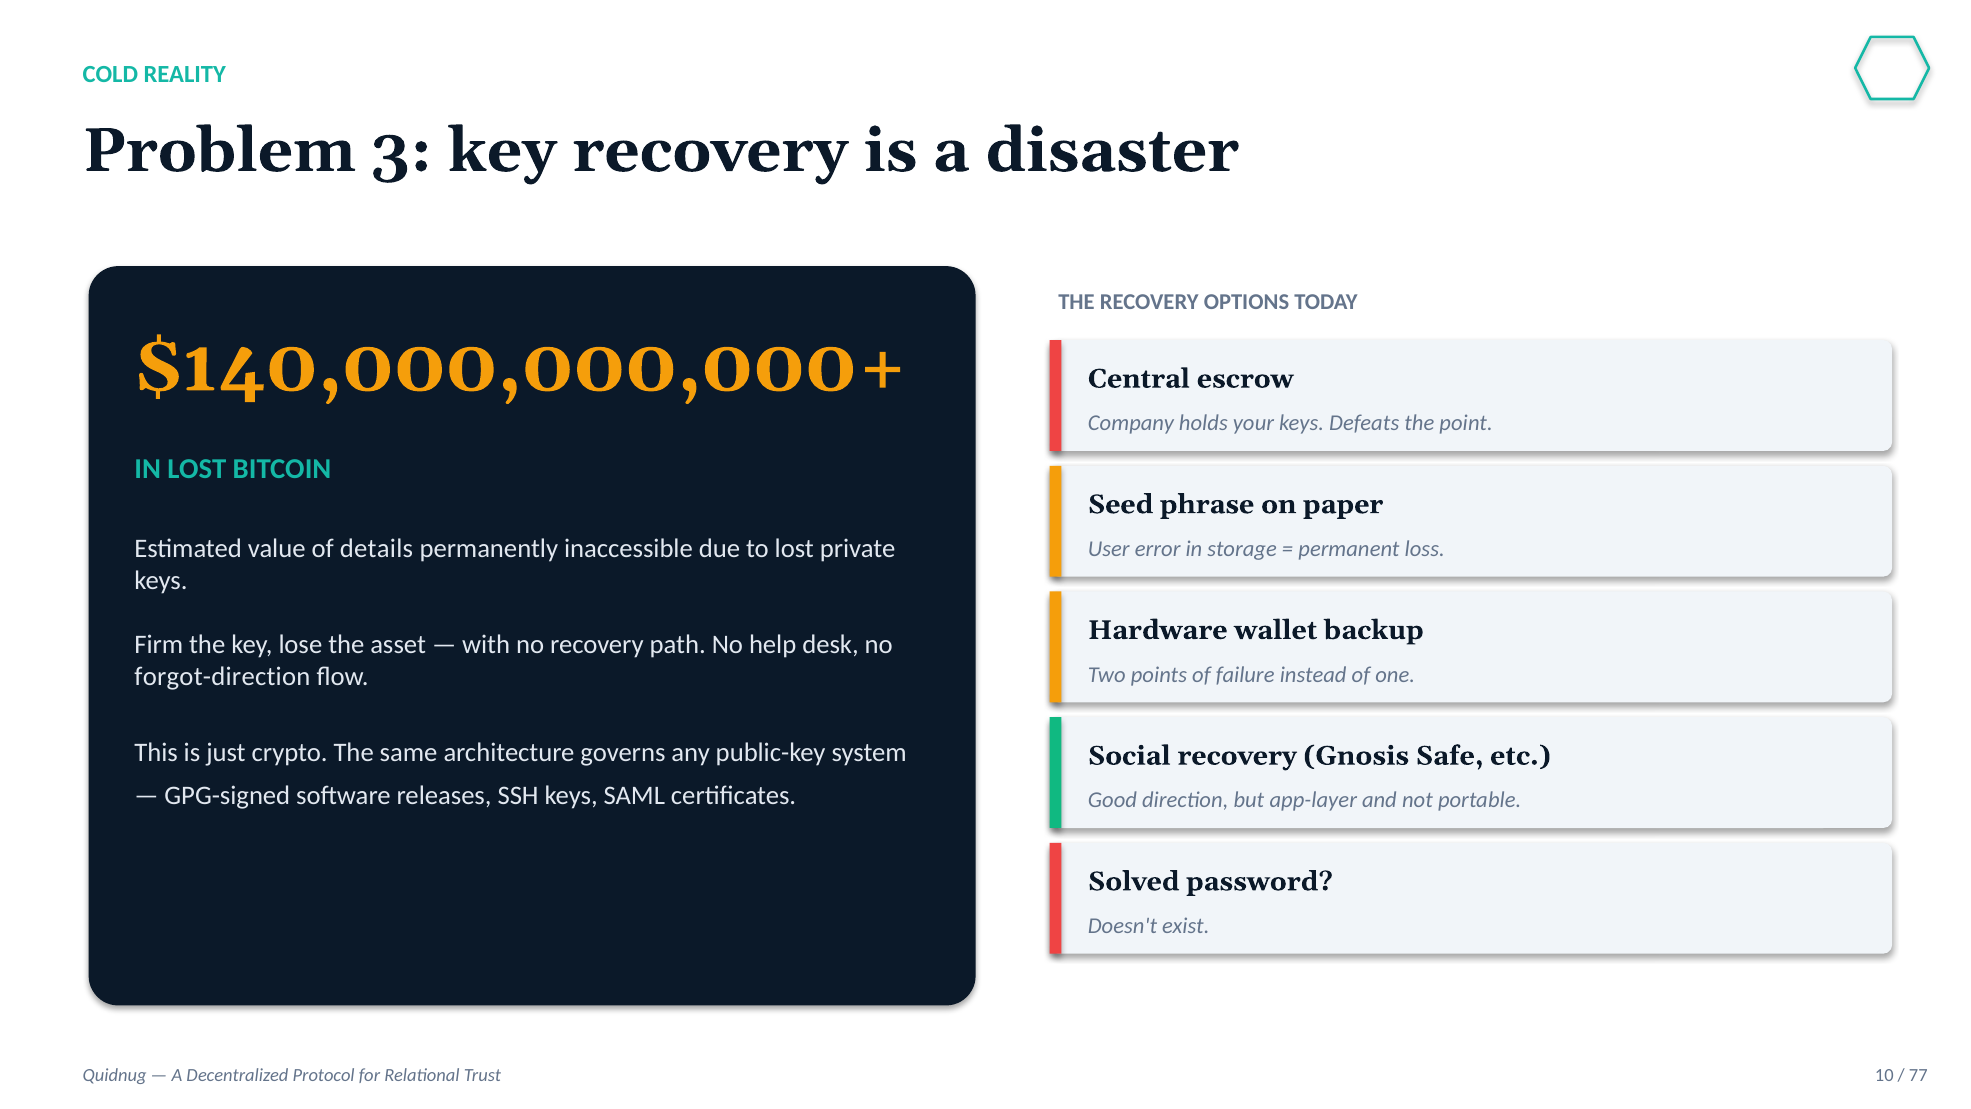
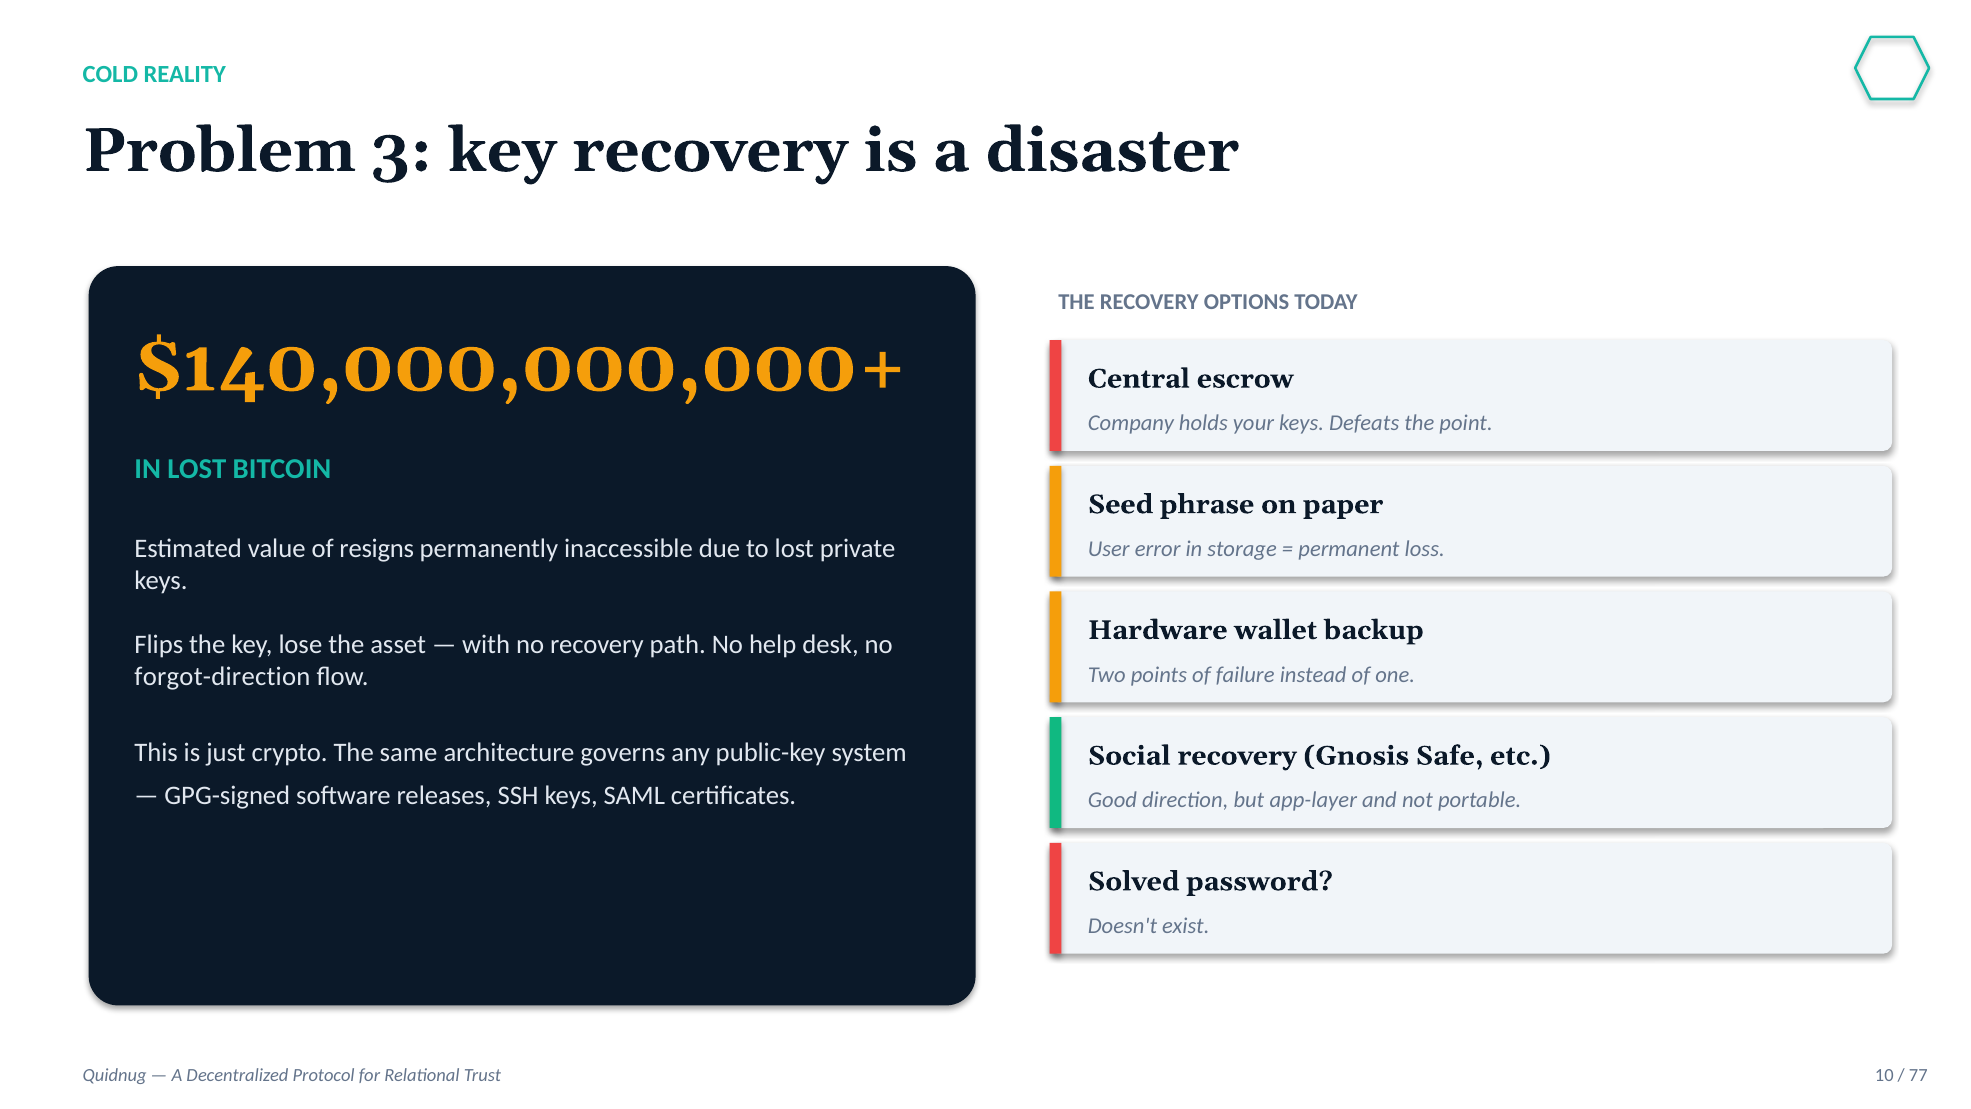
details: details -> resigns (377, 549)
Firm: Firm -> Flips (159, 645)
